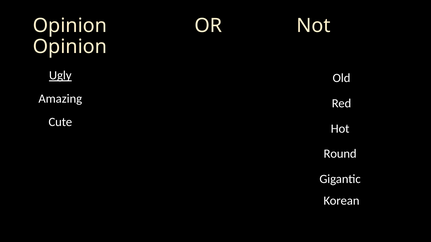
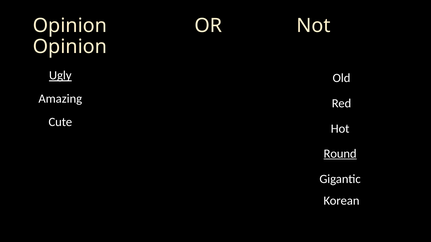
Round underline: none -> present (340, 154)
